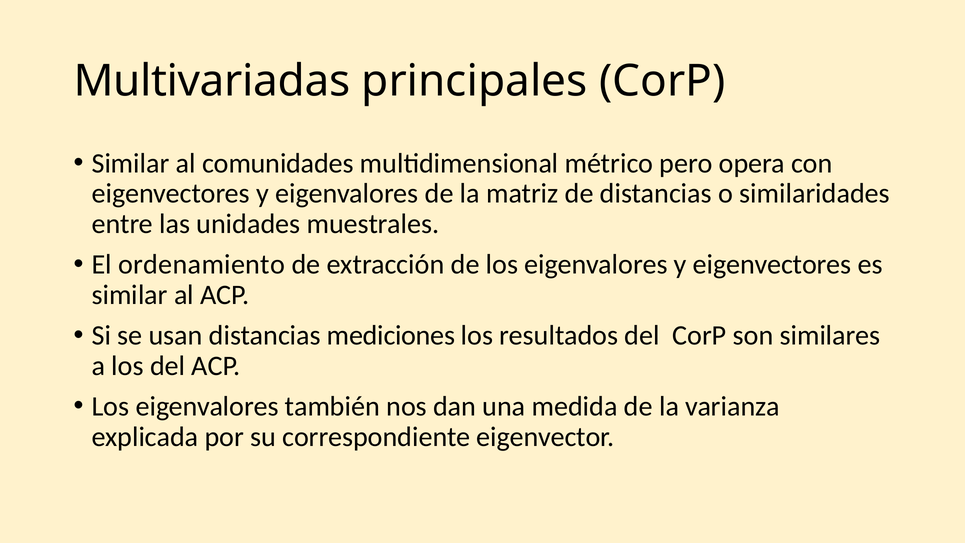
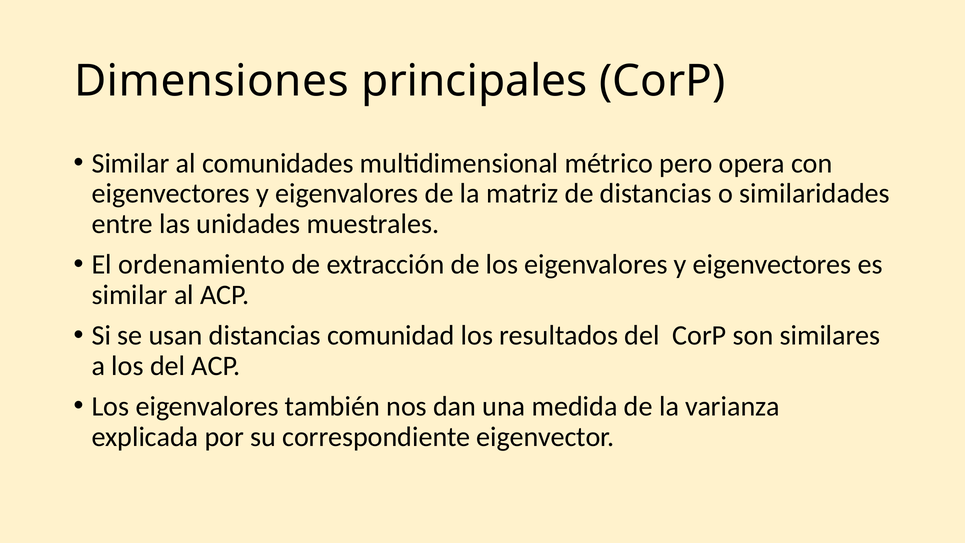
Multivariadas: Multivariadas -> Dimensiones (211, 81)
mediciones: mediciones -> comunidad (391, 335)
